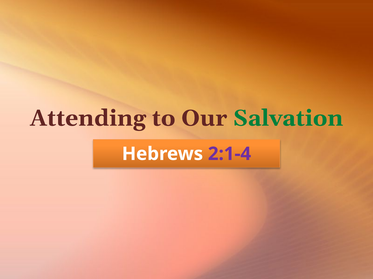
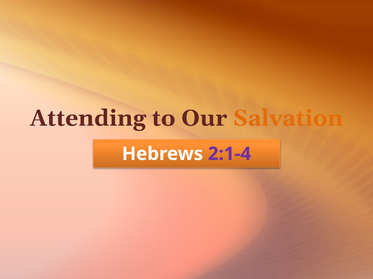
Salvation colour: green -> orange (288, 118)
